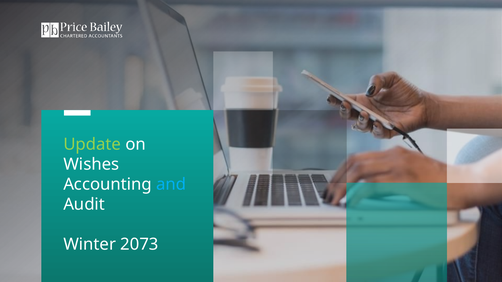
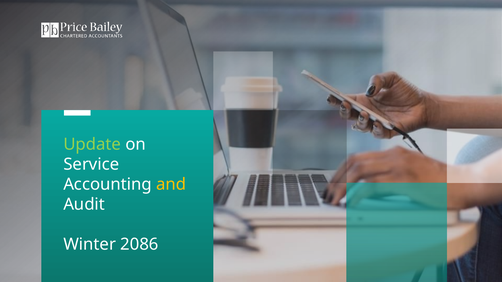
Wishes: Wishes -> Service (91, 164)
and colour: light blue -> yellow (171, 185)
2073: 2073 -> 2086 (139, 245)
